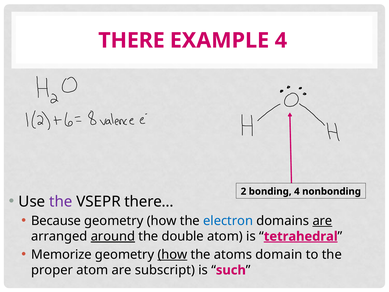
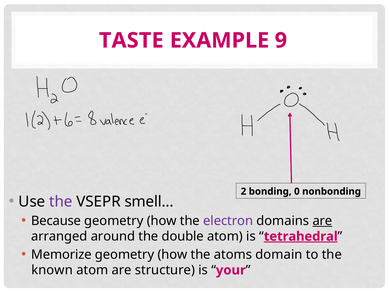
THERE: THERE -> TASTE (131, 40)
EXAMPLE 4: 4 -> 9 (281, 40)
bonding 4: 4 -> 0 (297, 191)
there…: there… -> smell… (149, 201)
electron colour: blue -> purple (228, 221)
around underline: present -> none (113, 236)
how underline: present -> none (172, 254)
proper: proper -> known (52, 270)
subscript: subscript -> structure (165, 270)
such: such -> your (231, 270)
